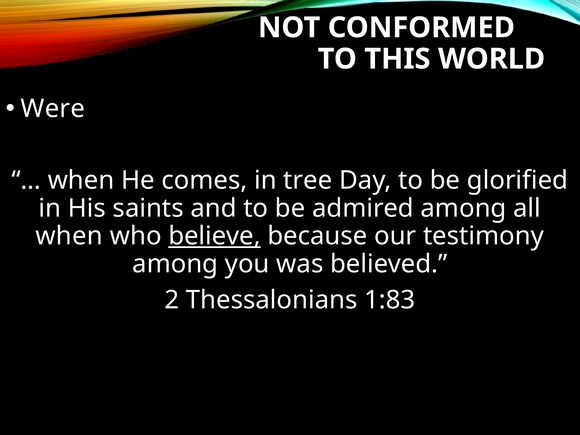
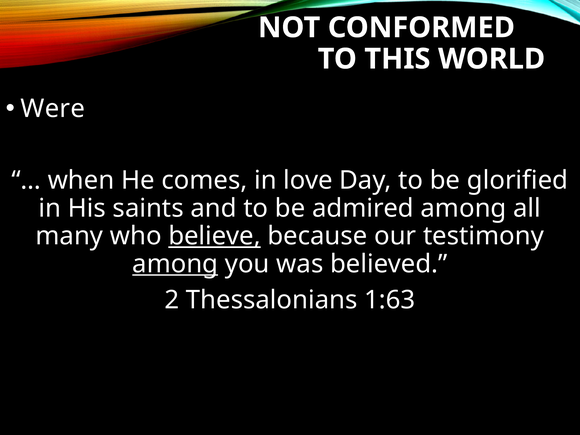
tree: tree -> love (308, 180)
when: when -> many (69, 236)
among underline: none -> present (175, 264)
1:83: 1:83 -> 1:63 (390, 300)
